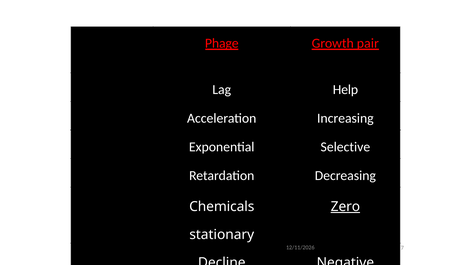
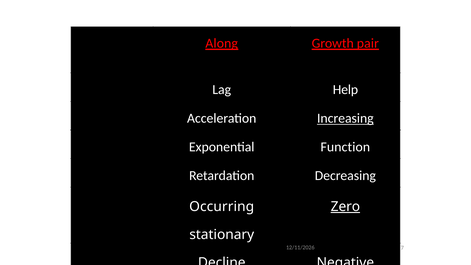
Phage: Phage -> Along (222, 43)
Increasing underline: none -> present (345, 118)
Selective: Selective -> Function (345, 147)
Chemicals: Chemicals -> Occurring (222, 207)
